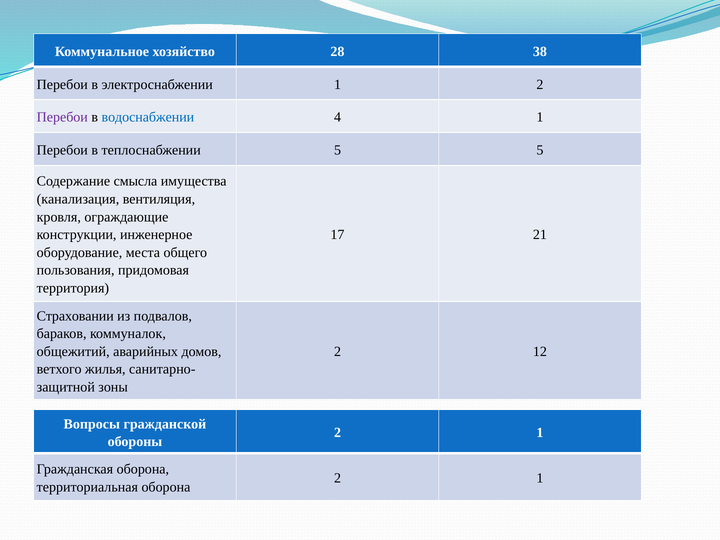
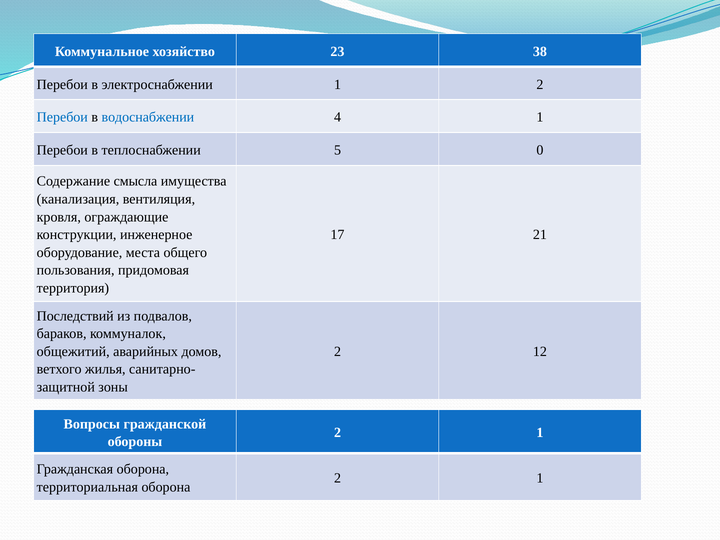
28: 28 -> 23 (337, 51)
Перебои colour: purple -> blue (62, 117)
5 5: 5 -> 0 (540, 150)
Страховании: Страховании -> Последствий (75, 316)
